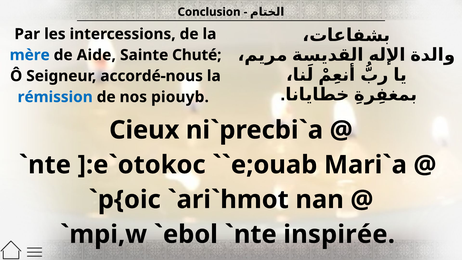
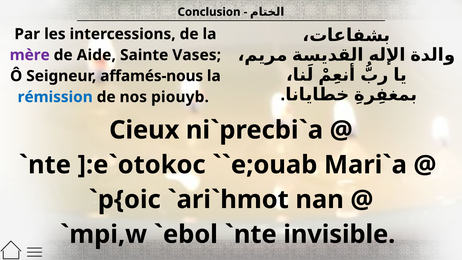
mère colour: blue -> purple (30, 55)
Chuté: Chuté -> Vases (197, 55)
accordé-nous: accordé-nous -> affamés-nous (152, 76)
inspirée: inspirée -> invisible (339, 234)
